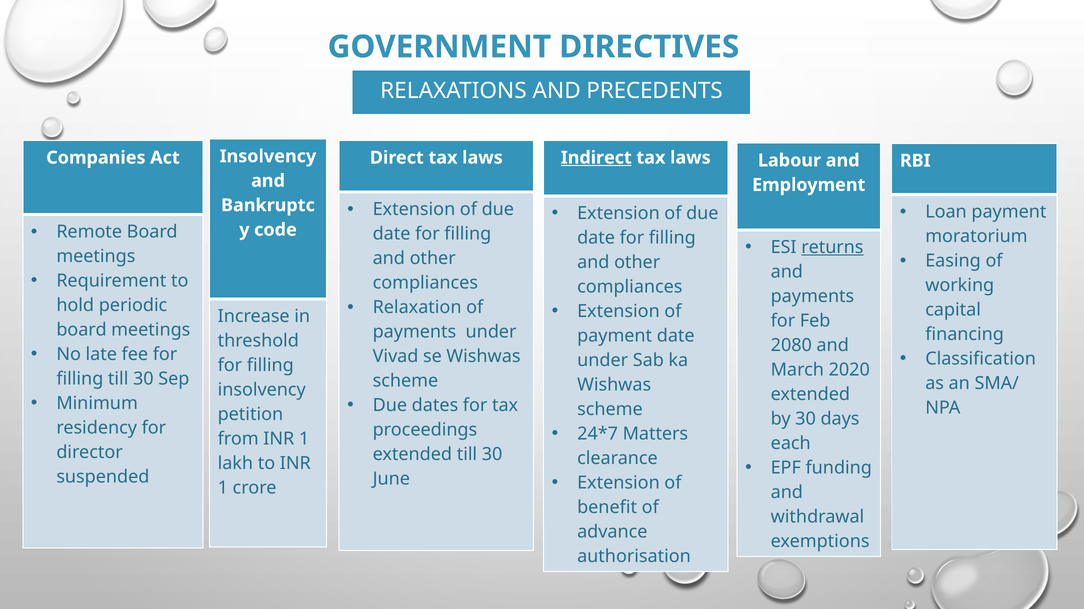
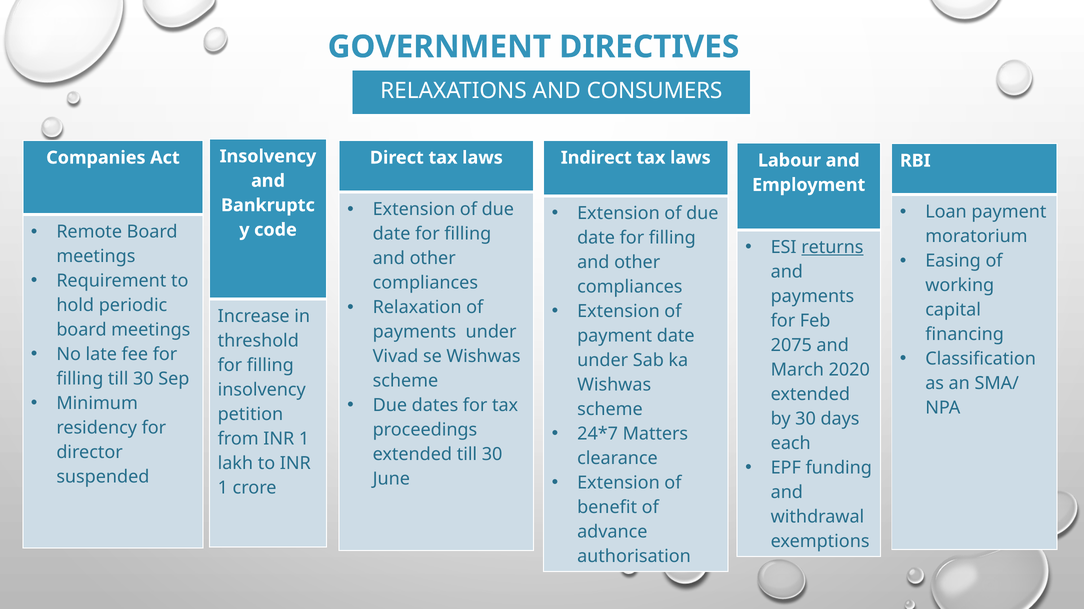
PRECEDENTS: PRECEDENTS -> CONSUMERS (655, 91)
Indirect underline: present -> none (596, 158)
2080: 2080 -> 2075 (791, 346)
